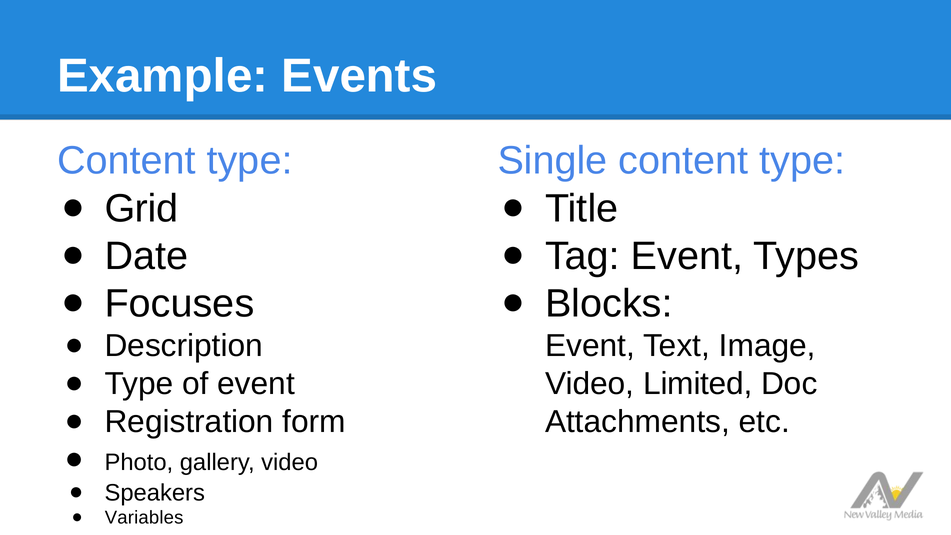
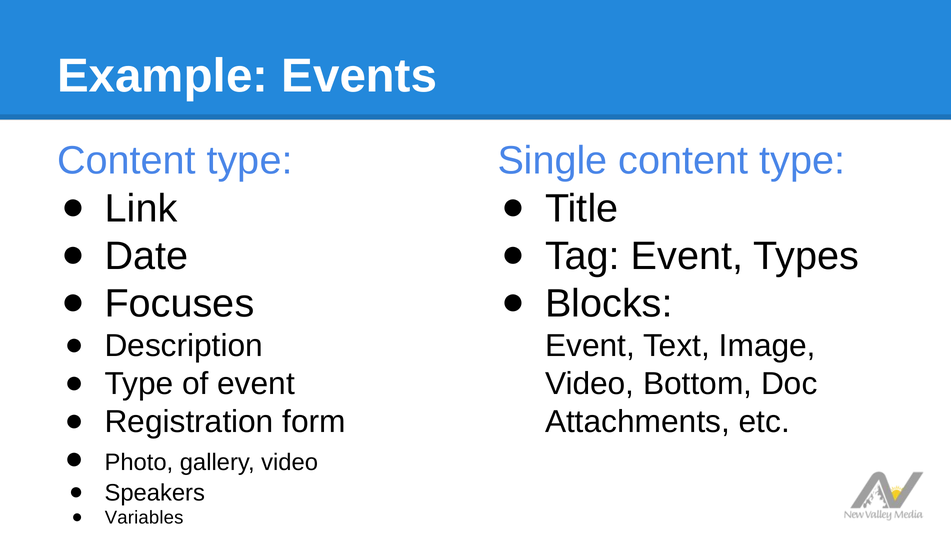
Grid: Grid -> Link (141, 208)
Limited: Limited -> Bottom (698, 384)
